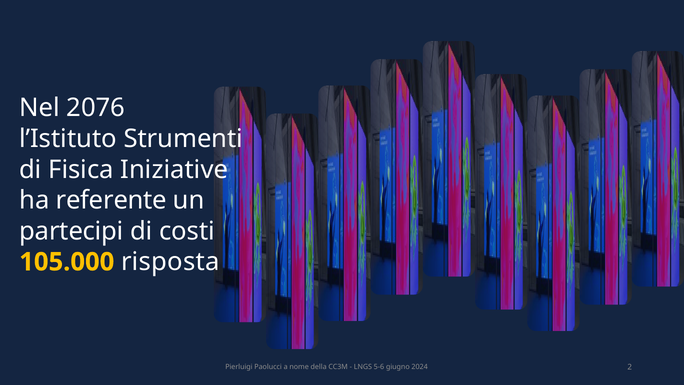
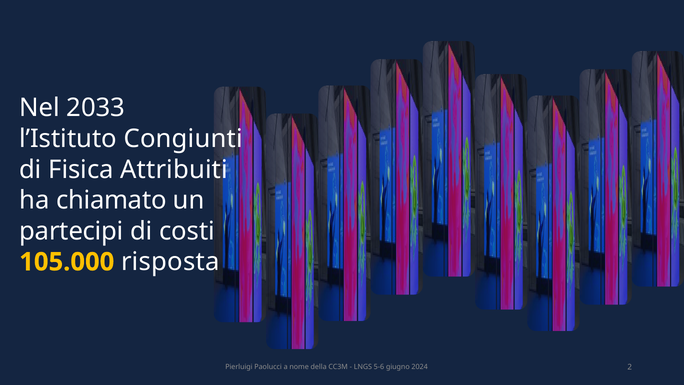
2076: 2076 -> 2033 (96, 108)
Strumenti: Strumenti -> Congiunti (183, 139)
Iniziative: Iniziative -> Attribuiti (174, 169)
referente: referente -> chiamato (111, 200)
